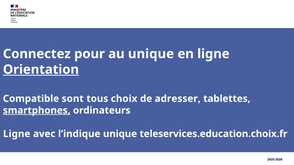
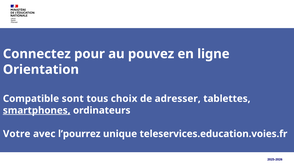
au unique: unique -> pouvez (151, 54)
Orientation underline: present -> none (41, 70)
Ligne: Ligne -> Votre (17, 134)
l’indique: l’indique -> l’pourrez (79, 134)
teleservices.education.choix.fr: teleservices.education.choix.fr -> teleservices.education.voies.fr (213, 134)
